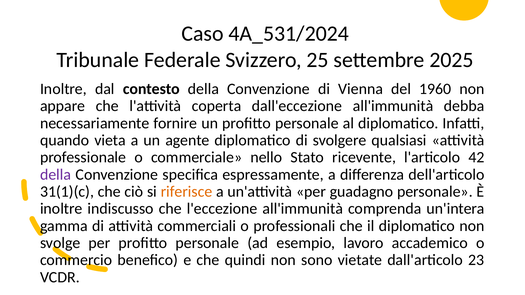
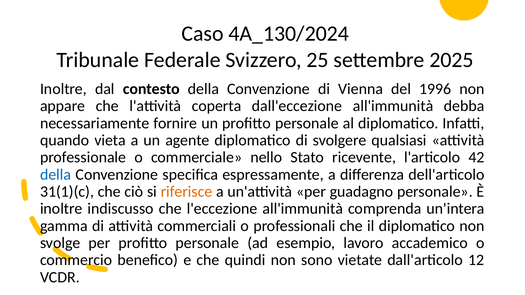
4A_531/2024: 4A_531/2024 -> 4A_130/2024 (289, 34)
1960: 1960 -> 1996 (435, 89)
della colour: purple -> blue (56, 175)
23: 23 -> 12 (476, 260)
